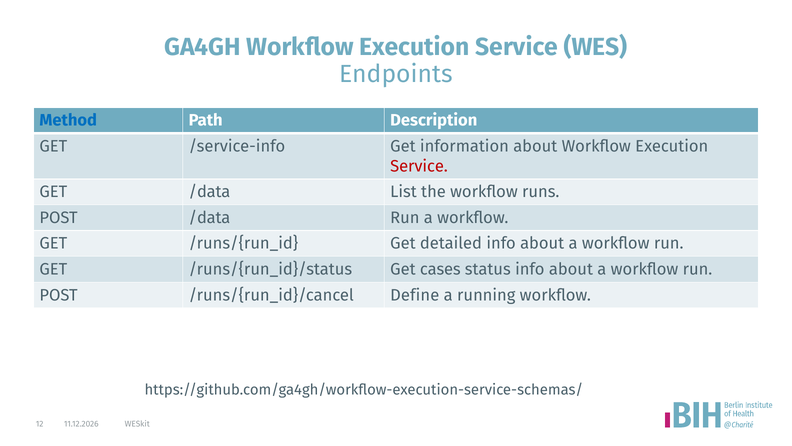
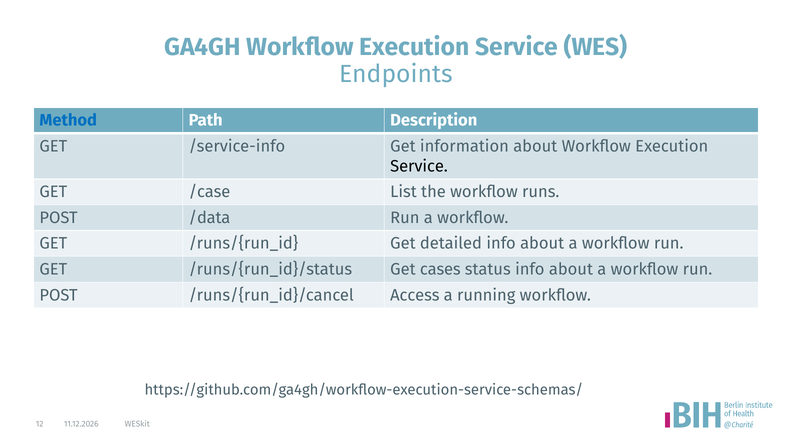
Service colour: red -> black (419, 166)
GET /data: /data -> /case (209, 192)
Define: Define -> Access (415, 295)
